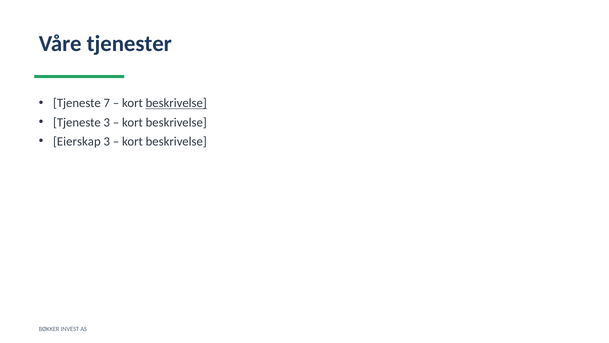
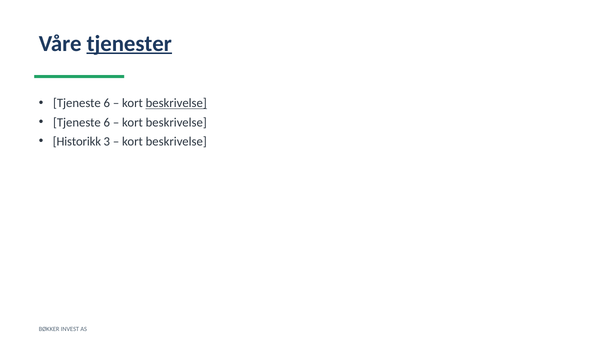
tjenester underline: none -> present (129, 43)
7: 7 -> 6 (107, 103)
3: 3 -> 6 (107, 122)
Eierskap: Eierskap -> Historikk (77, 141)
